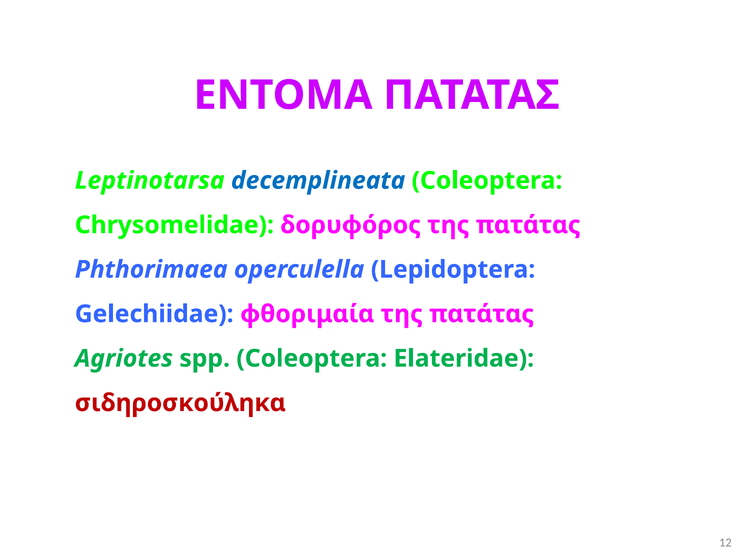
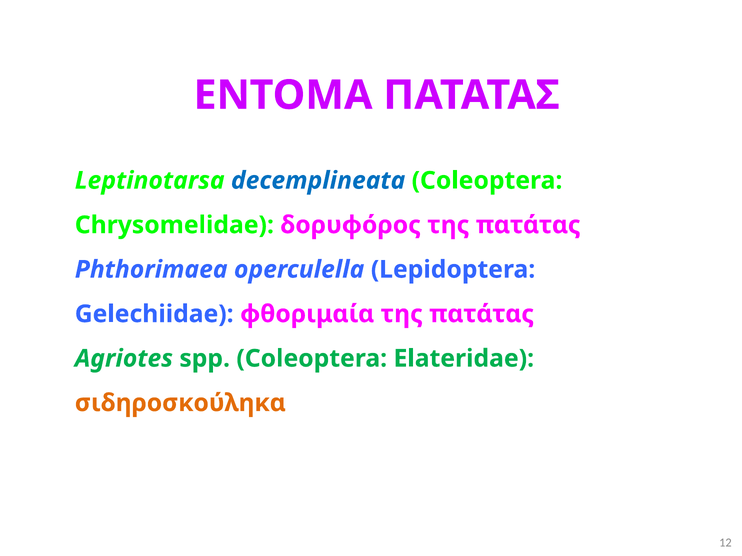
σιδηροσκούληκα colour: red -> orange (180, 403)
